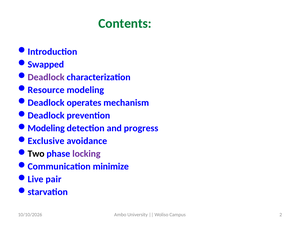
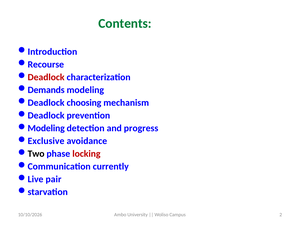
Swapped: Swapped -> Recourse (46, 64)
Deadlock colour: purple -> red (46, 77)
Resource: Resource -> Demands (46, 90)
operates: operates -> choosing (84, 103)
locking colour: purple -> red (86, 154)
minimize: minimize -> currently (111, 167)
